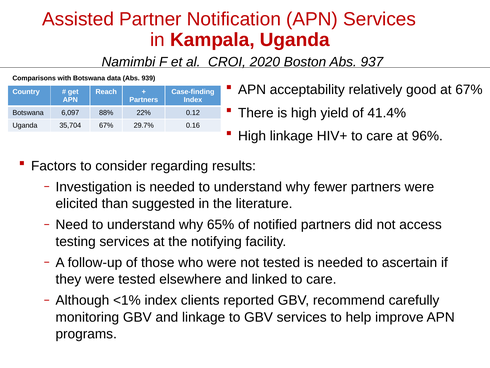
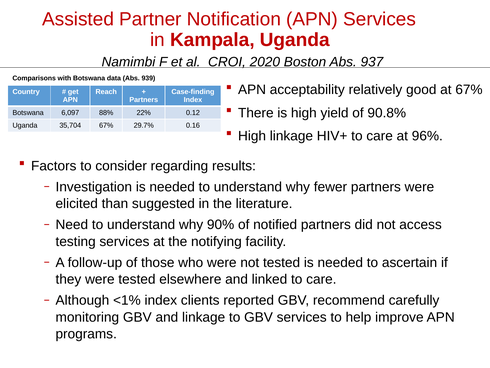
41.4%: 41.4% -> 90.8% (387, 113)
65%: 65% -> 90% (221, 224)
